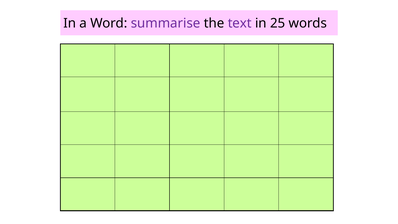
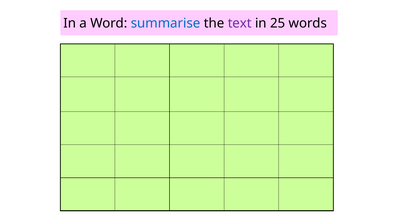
summarise colour: purple -> blue (166, 23)
